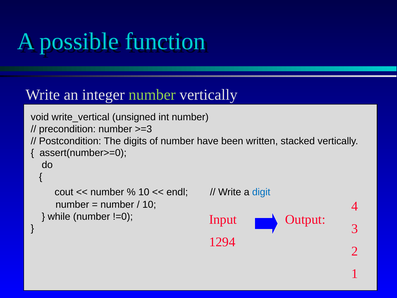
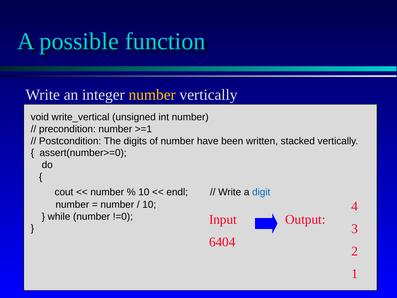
number colour: light green -> yellow (152, 95)
>=3: >=3 -> >=1 (143, 129)
1294: 1294 -> 6404 (222, 242)
